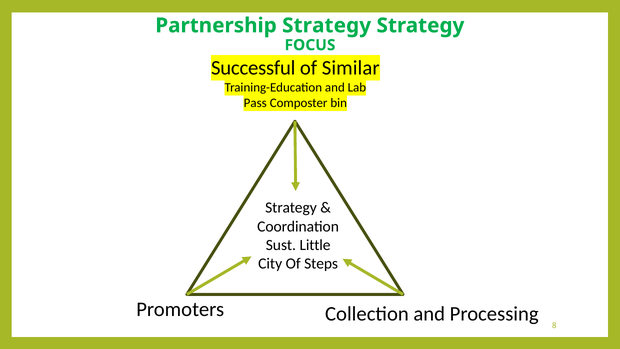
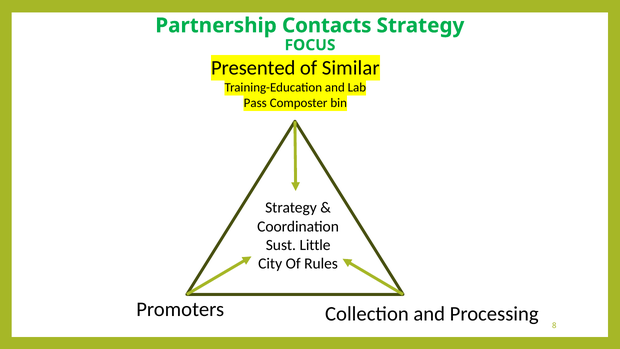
Partnership Strategy: Strategy -> Contacts (327, 25)
Successful: Successful -> Presented (253, 68)
Steps: Steps -> Rules (321, 263)
